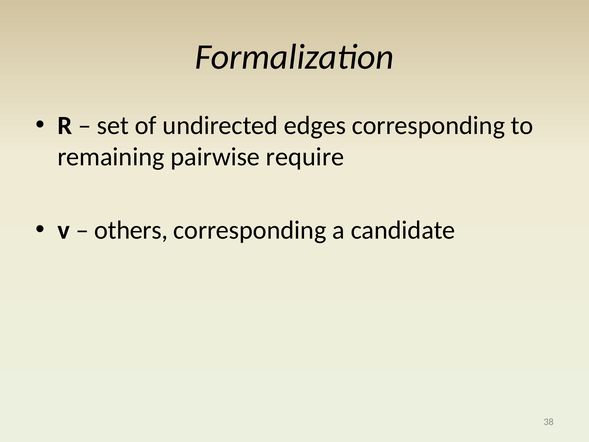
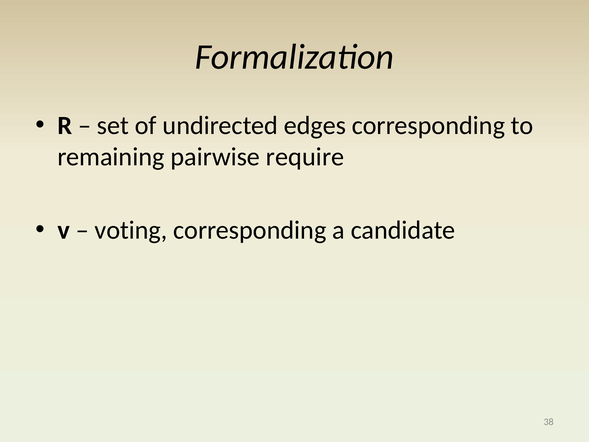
others: others -> voting (131, 230)
